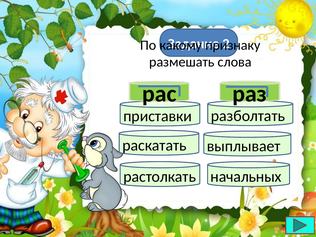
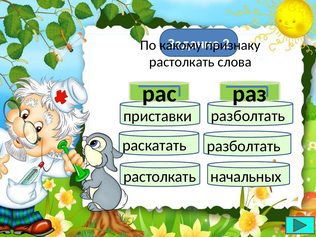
размешать: размешать -> растолкать (182, 62)
выплывает: выплывает -> разболтать (244, 146)
